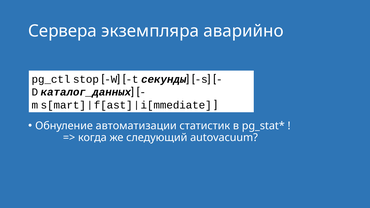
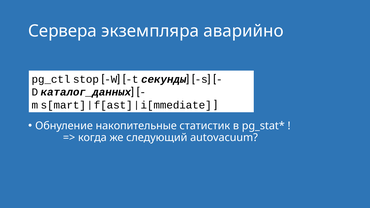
автоматизации: автоматизации -> накопительные (136, 126)
